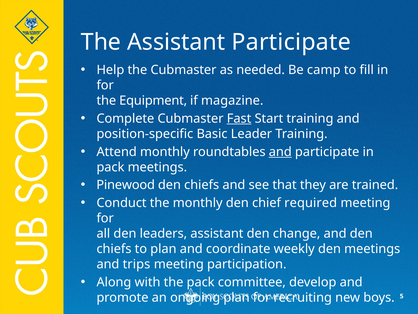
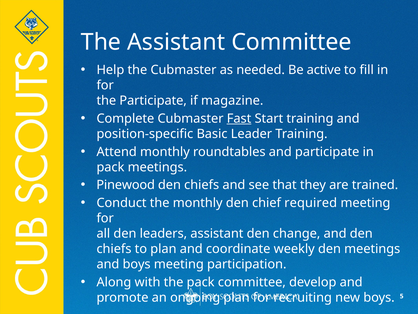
Assistant Participate: Participate -> Committee (291, 42)
camp: camp -> active (324, 70)
the Equipment: Equipment -> Participate (153, 100)
and underline: present -> none (280, 152)
and trips: trips -> boys (137, 264)
